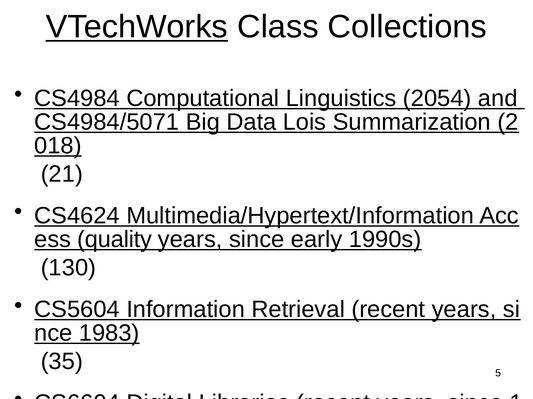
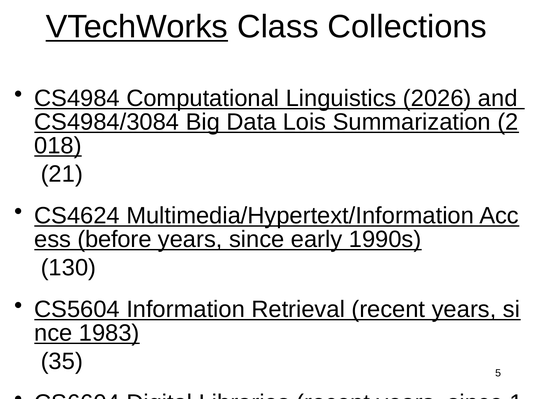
2054: 2054 -> 2026 (437, 98)
CS4984/5071: CS4984/5071 -> CS4984/3084 (107, 122)
quality: quality -> before (115, 240)
